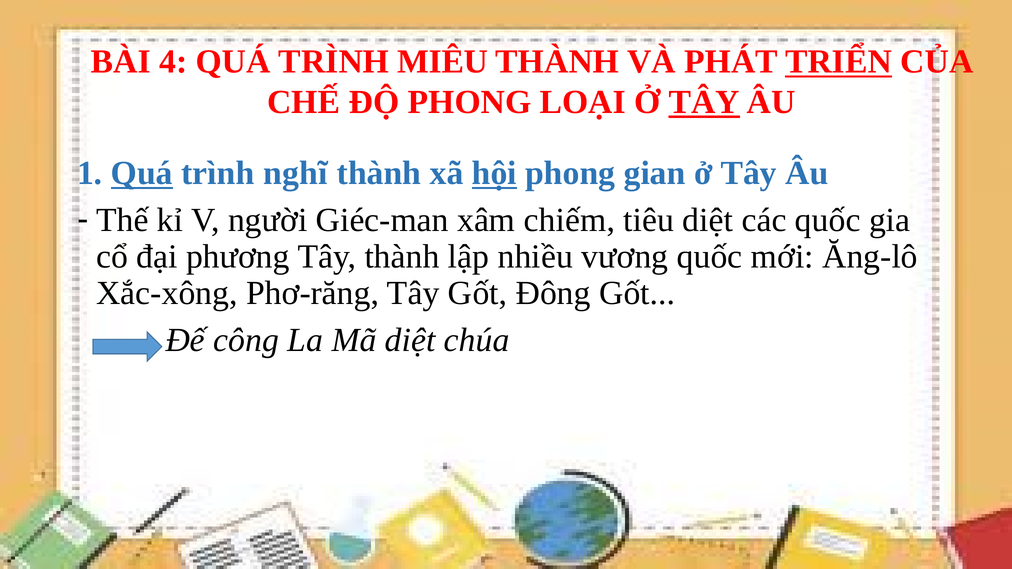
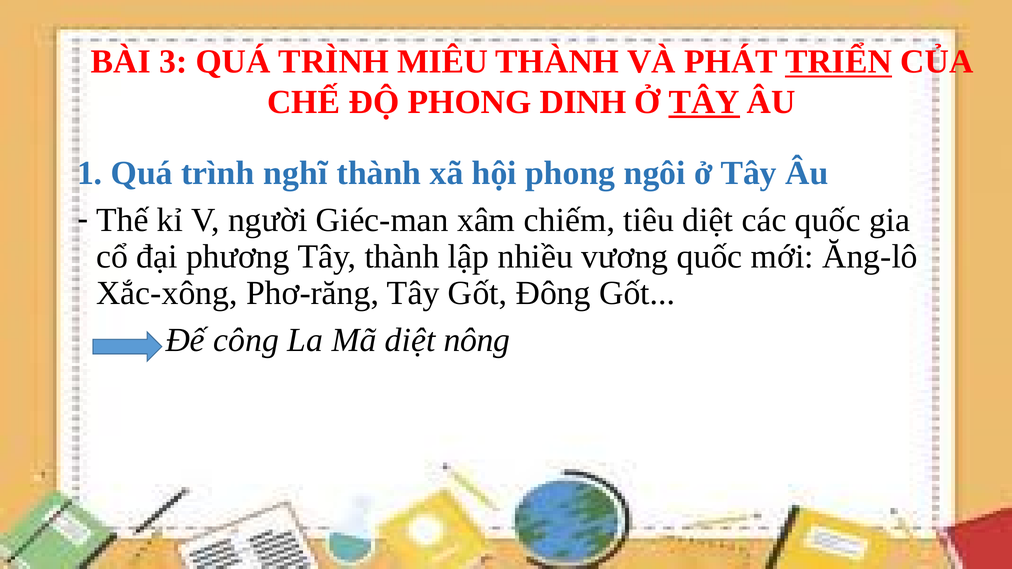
4: 4 -> 3 (173, 62)
LOẠI: LOẠI -> DINH (583, 102)
Quá underline: present -> none (142, 173)
hội underline: present -> none (494, 173)
gian: gian -> ngôi (655, 173)
chúa: chúa -> nông (477, 340)
